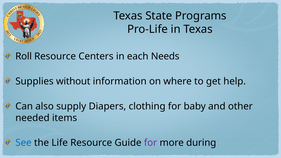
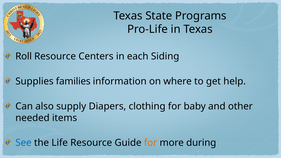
Needs: Needs -> Siding (165, 56)
without: without -> families (73, 81)
for colour: purple -> orange (151, 143)
